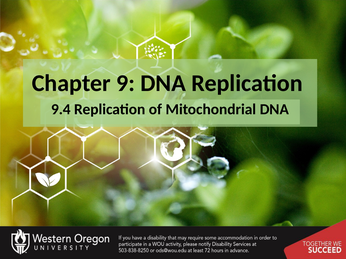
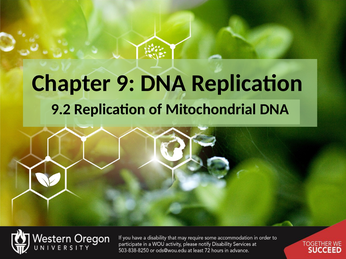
9.4: 9.4 -> 9.2 (61, 110)
